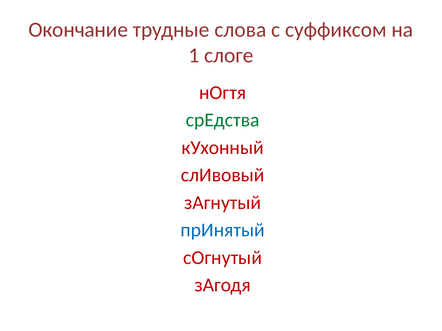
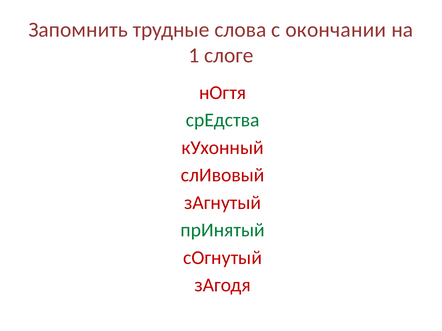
Окончание: Окончание -> Запомнить (78, 30)
суффиксом: суффиксом -> окончании (336, 30)
прИнятый colour: blue -> green (223, 230)
